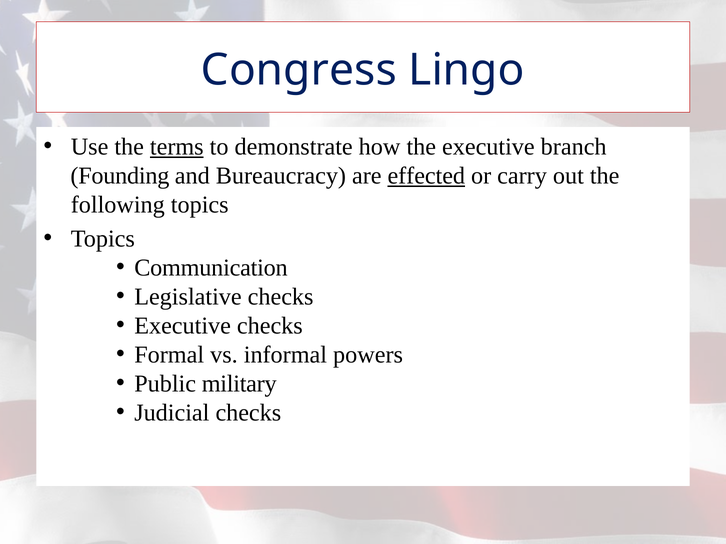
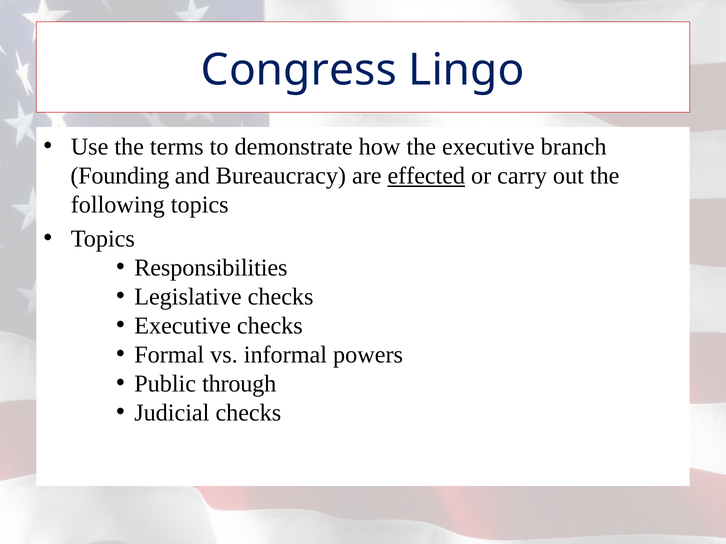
terms underline: present -> none (177, 147)
Communication: Communication -> Responsibilities (211, 268)
military: military -> through (239, 384)
